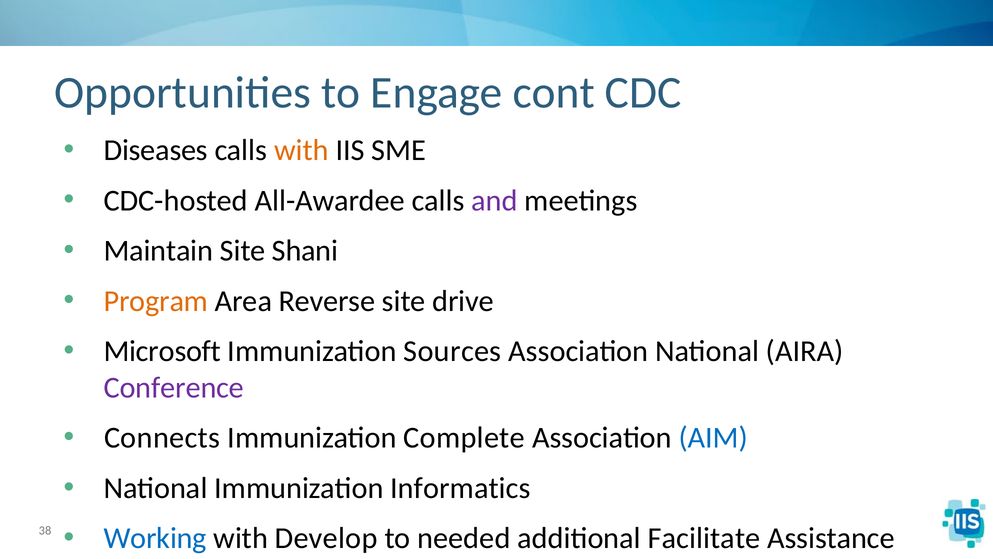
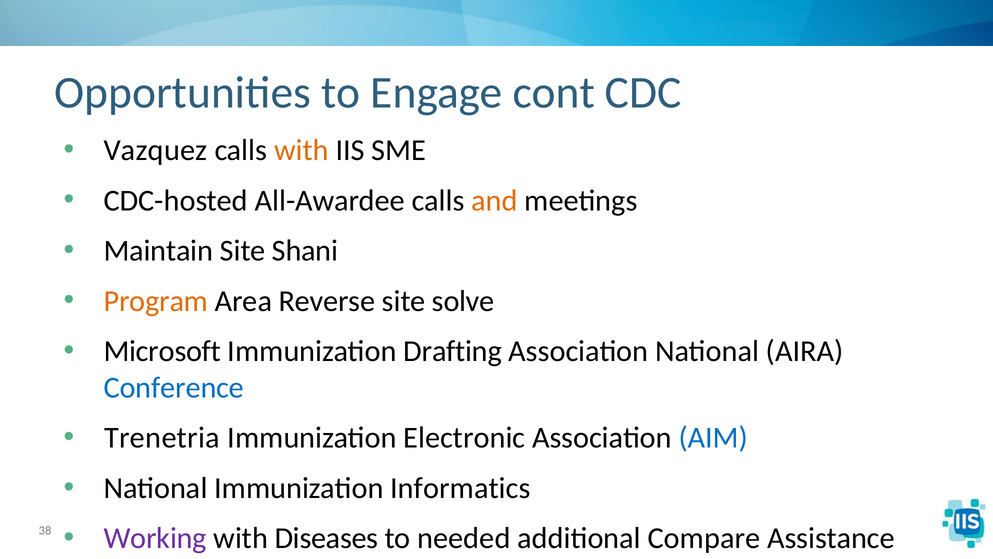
Diseases: Diseases -> Vazquez (156, 150)
and colour: purple -> orange (494, 200)
drive: drive -> solve (463, 301)
Sources: Sources -> Drafting (453, 351)
Conference colour: purple -> blue (174, 387)
Connects: Connects -> Trenetria (162, 438)
Complete: Complete -> Electronic (464, 438)
Working colour: blue -> purple (155, 538)
Develop: Develop -> Diseases (326, 538)
Facilitate: Facilitate -> Compare (704, 538)
